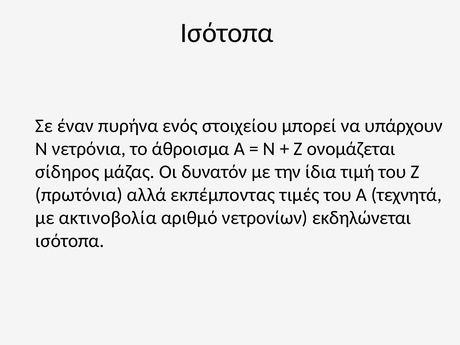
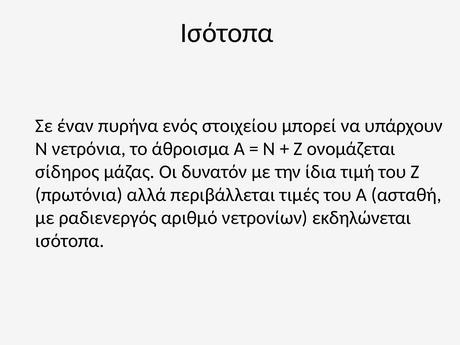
εκπέμποντας: εκπέμποντας -> περιβάλλεται (223, 195)
τεχνητά: τεχνητά -> ασταθή (406, 195)
ακτινοβολία: ακτινοβολία -> ραδιενεργός (108, 218)
